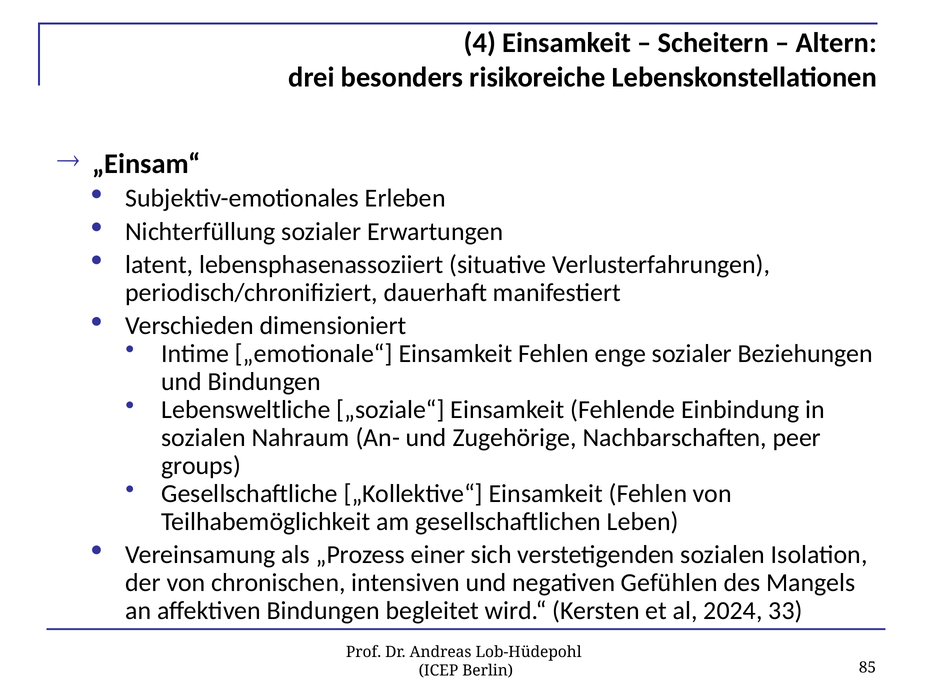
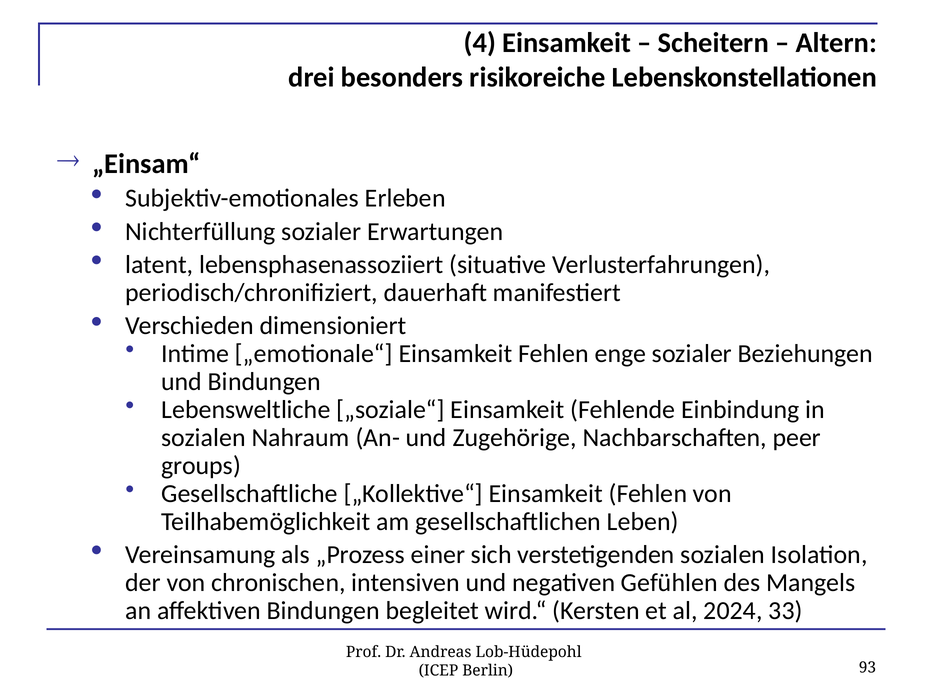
85: 85 -> 93 (867, 668)
